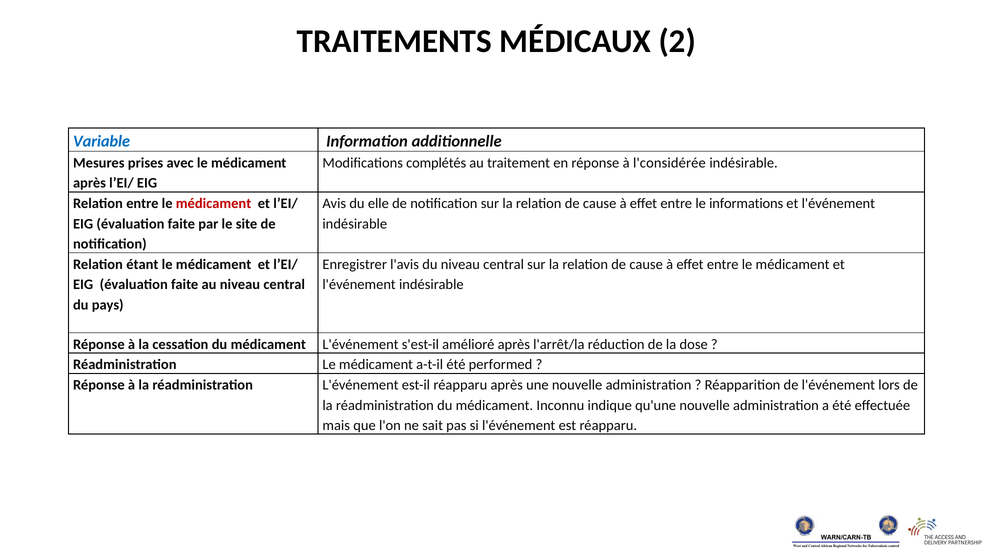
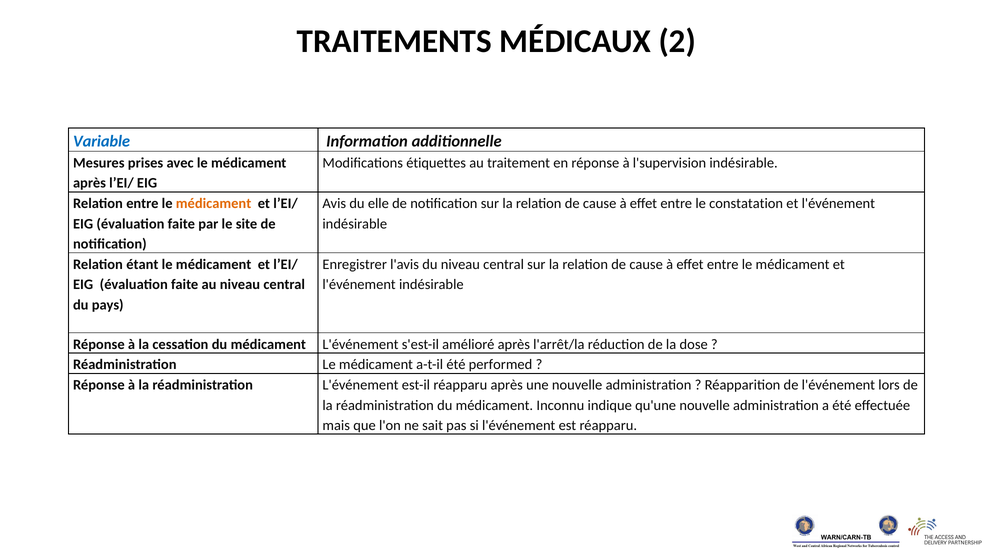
complétés: complétés -> étiquettes (436, 163)
l'considérée: l'considérée -> l'supervision (669, 163)
médicament colour: red -> orange (214, 203)
informations: informations -> constatation (746, 203)
